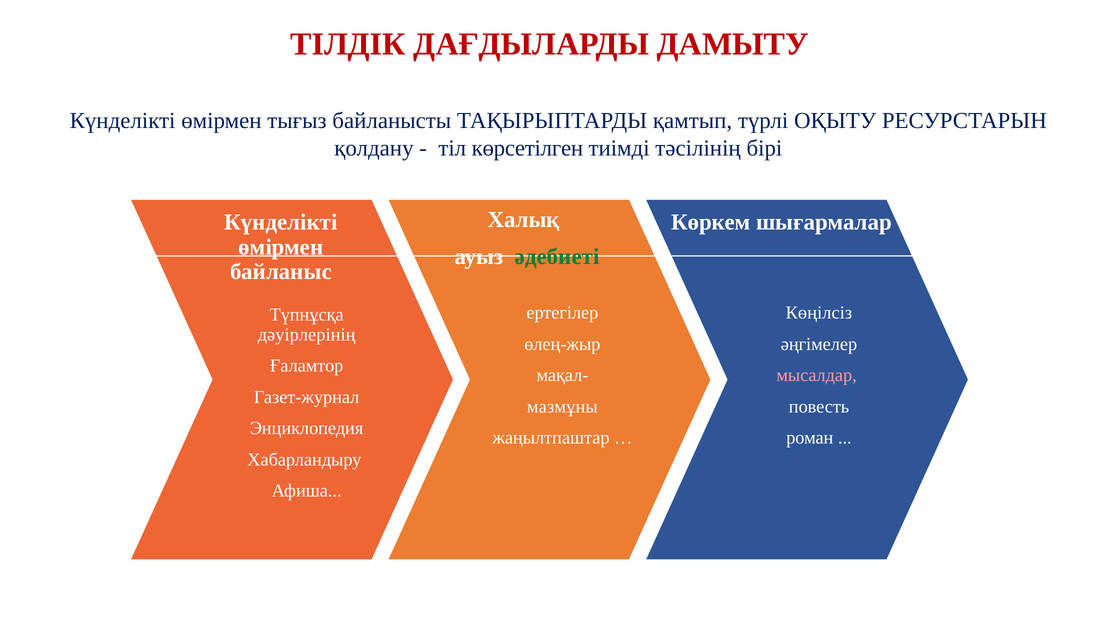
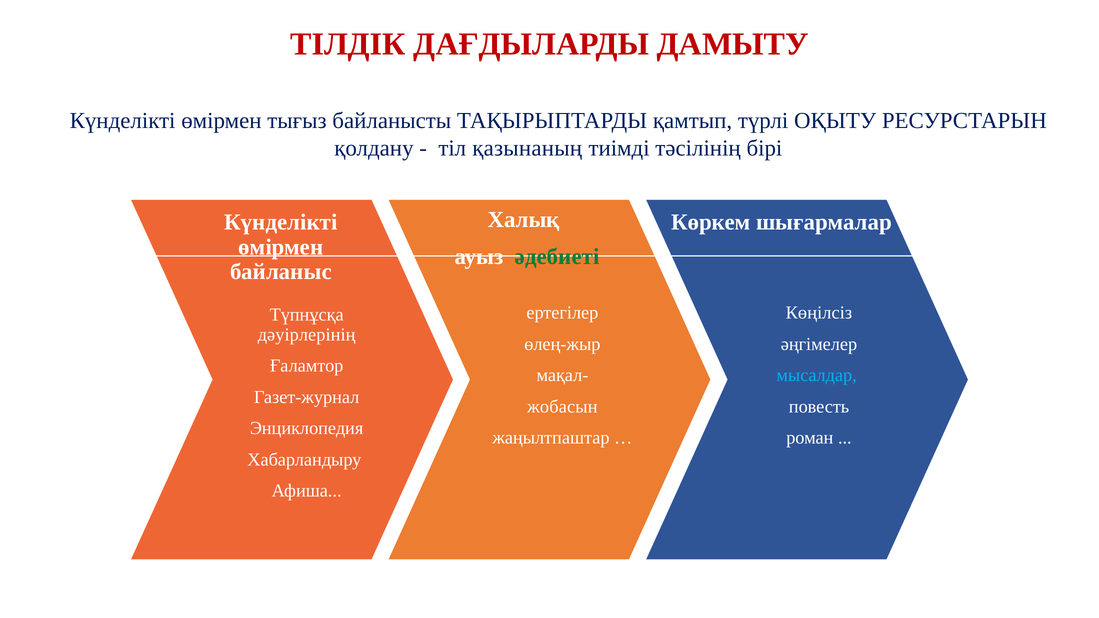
көрсетілген: көрсетілген -> қазынаның (527, 148)
мысалдар colour: pink -> light blue (817, 375)
мазмұны: мазмұны -> жобасын (562, 407)
